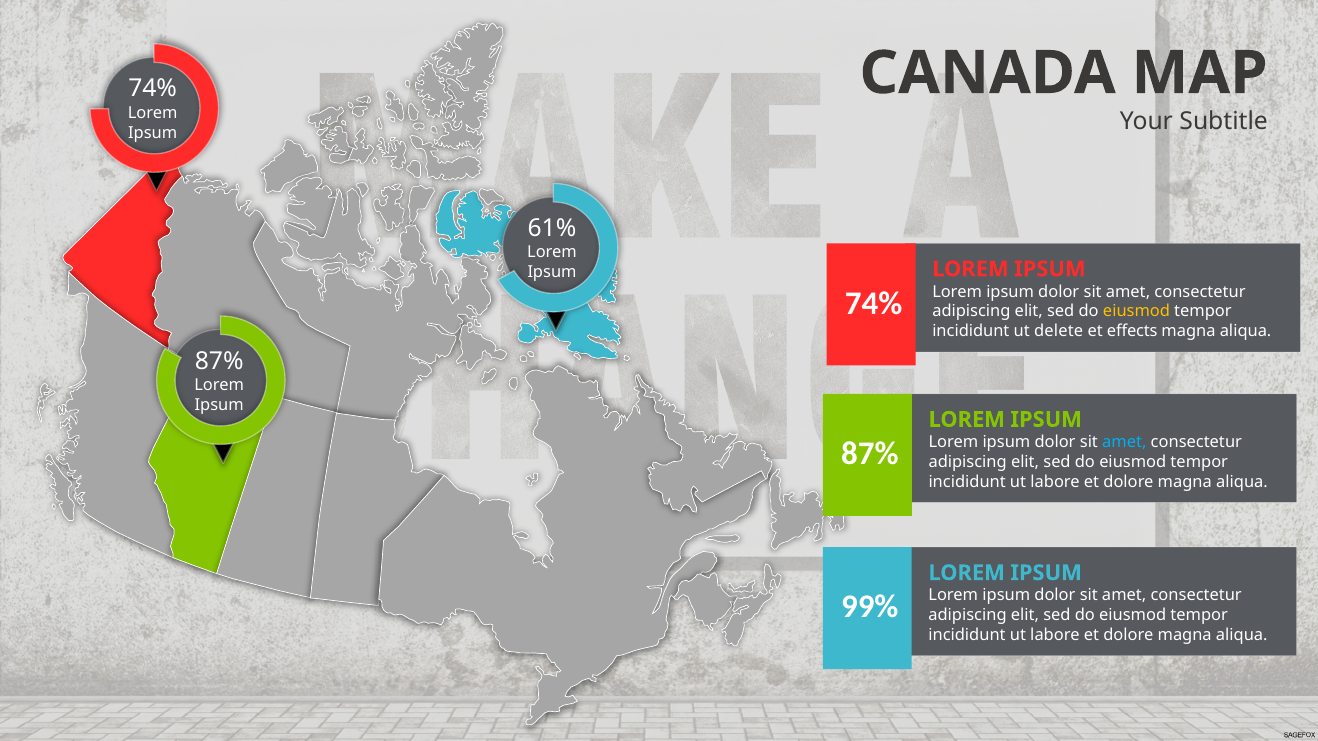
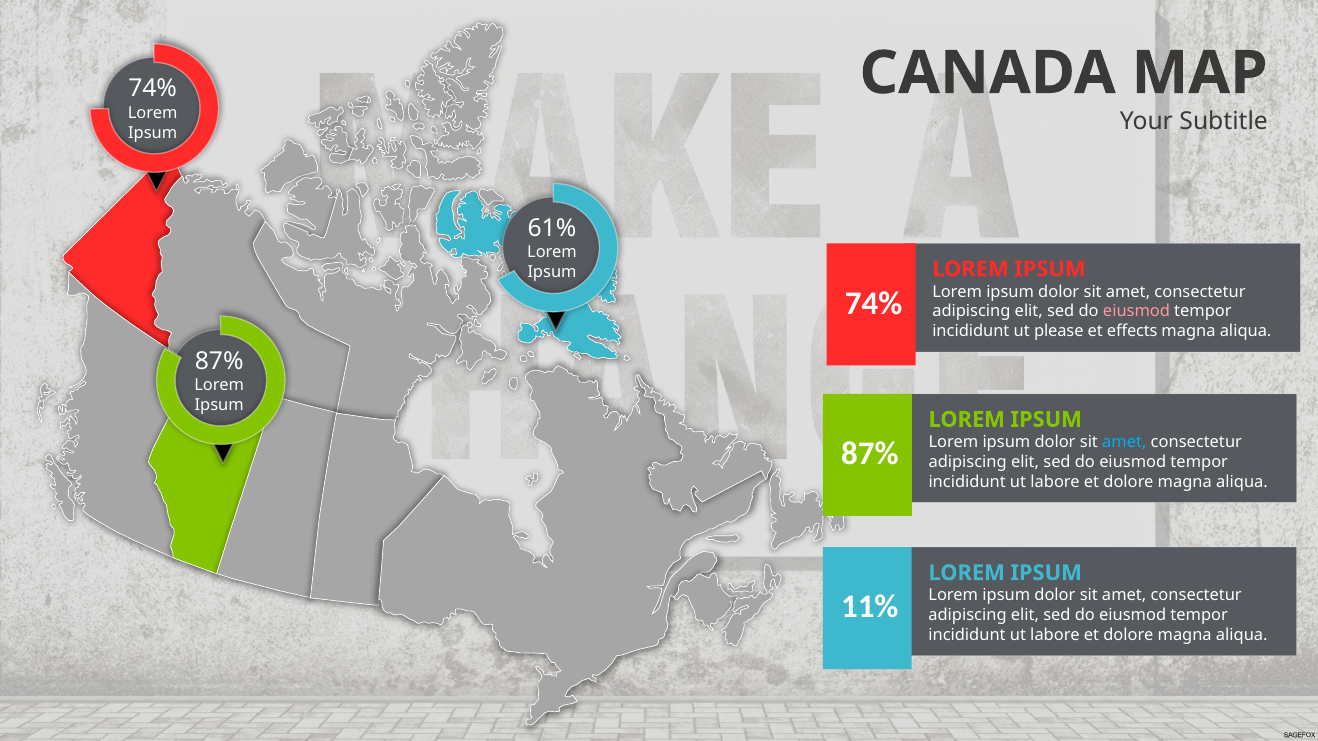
eiusmod colour: yellow -> pink (1136, 312)
delete: delete -> please (1059, 331)
99%: 99% -> 11% (870, 607)
